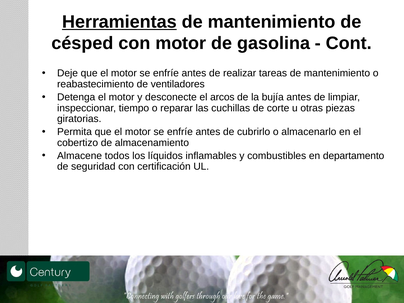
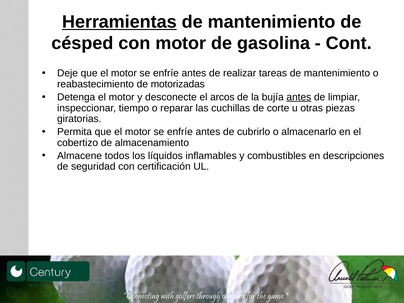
ventiladores: ventiladores -> motorizadas (178, 84)
antes underline: none -> present (299, 97)
departamento: departamento -> descripciones (354, 156)
